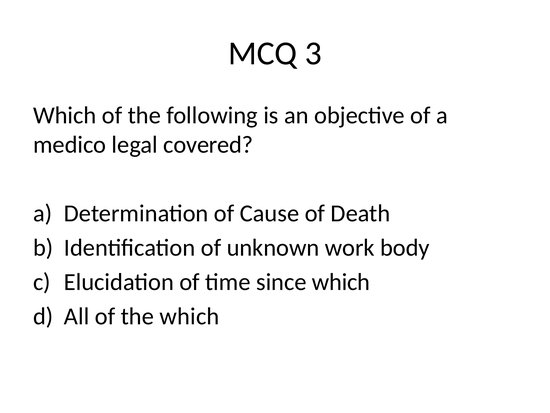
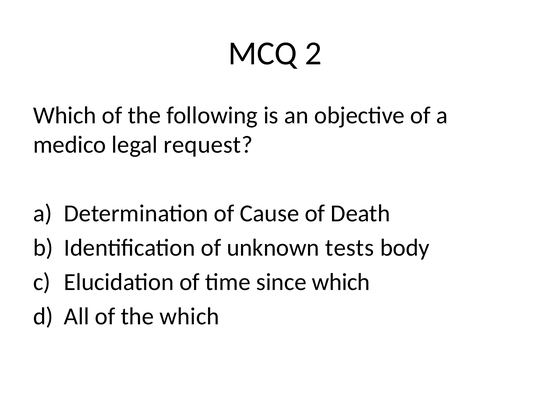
3: 3 -> 2 (313, 53)
covered: covered -> request (208, 145)
work: work -> tests (350, 247)
